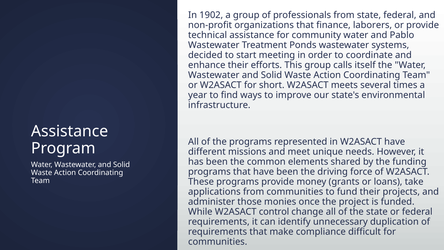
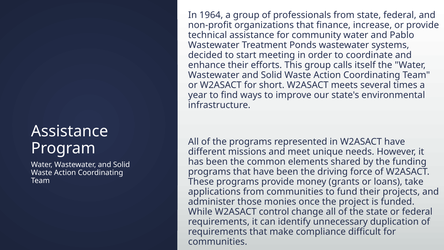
1902: 1902 -> 1964 (211, 15)
laborers: laborers -> increase (373, 25)
